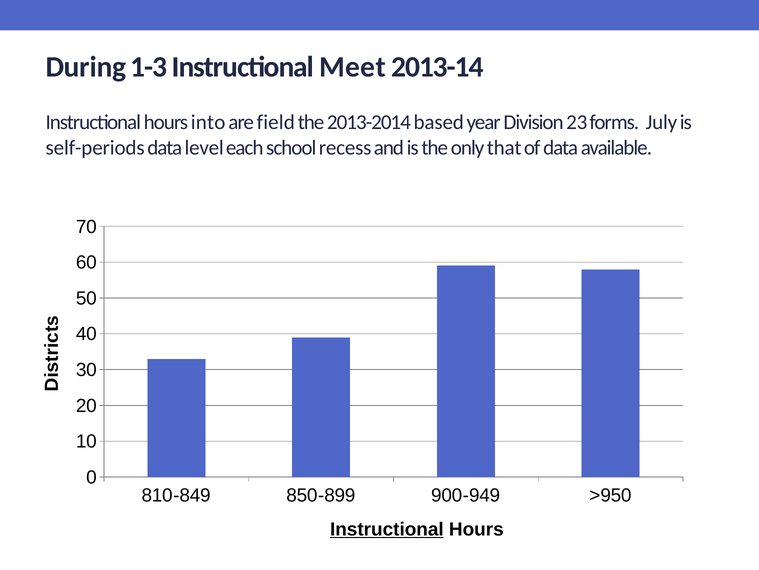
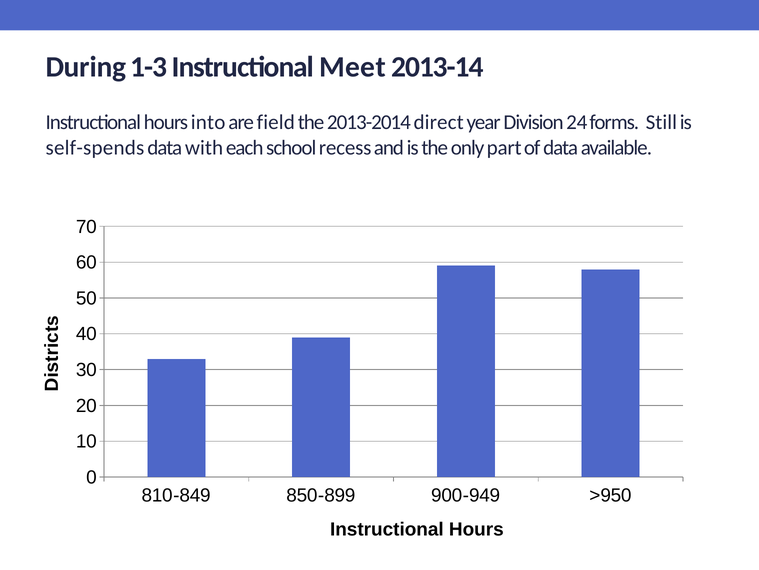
based: based -> direct (439, 122)
23: 23 -> 24 (577, 122)
July: July -> Still (661, 122)
self-periods: self-periods -> self-spends (95, 148)
level: level -> with (204, 148)
that: that -> part (504, 148)
Instructional underline: present -> none (387, 529)
